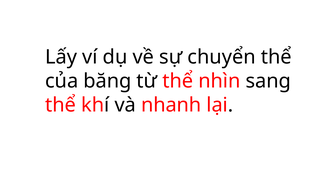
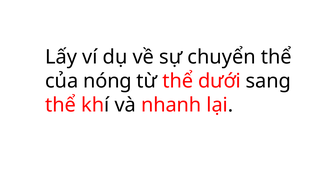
băng: băng -> nóng (107, 81)
nhìn: nhìn -> dưới (219, 81)
